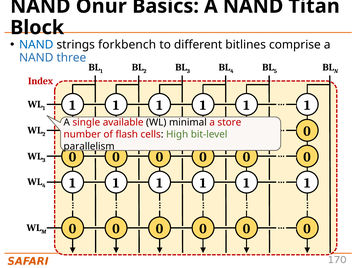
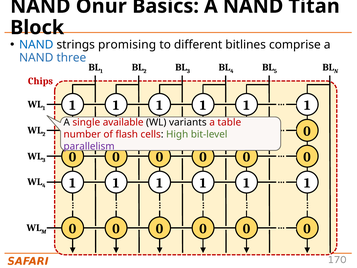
forkbench: forkbench -> promising (127, 45)
Index: Index -> Chips (40, 81)
minimal: minimal -> variants (188, 122)
store: store -> table (229, 122)
parallelism colour: black -> purple (89, 146)
